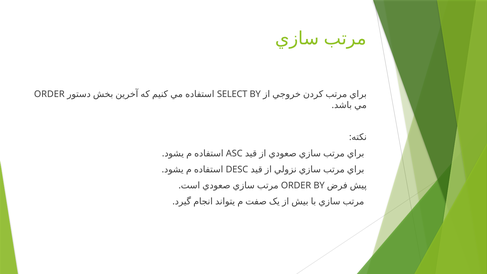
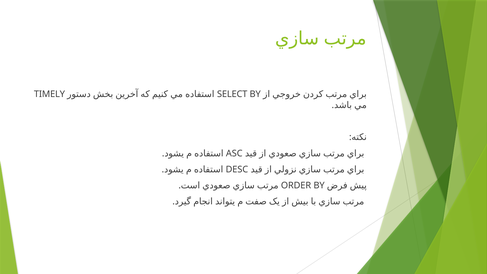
ORDER: ORDER -> TIMELY (49, 94)
